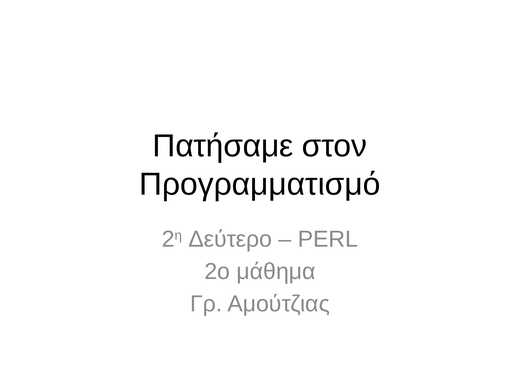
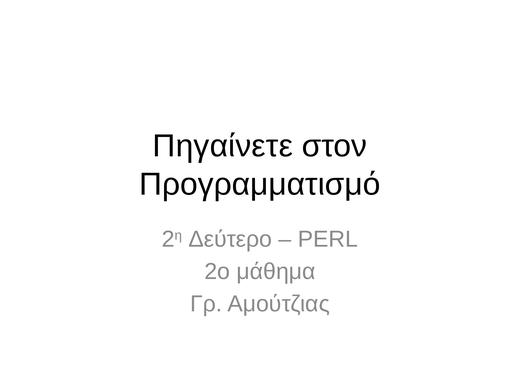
Πατήσαμε: Πατήσαμε -> Πηγαίνετε (223, 146)
